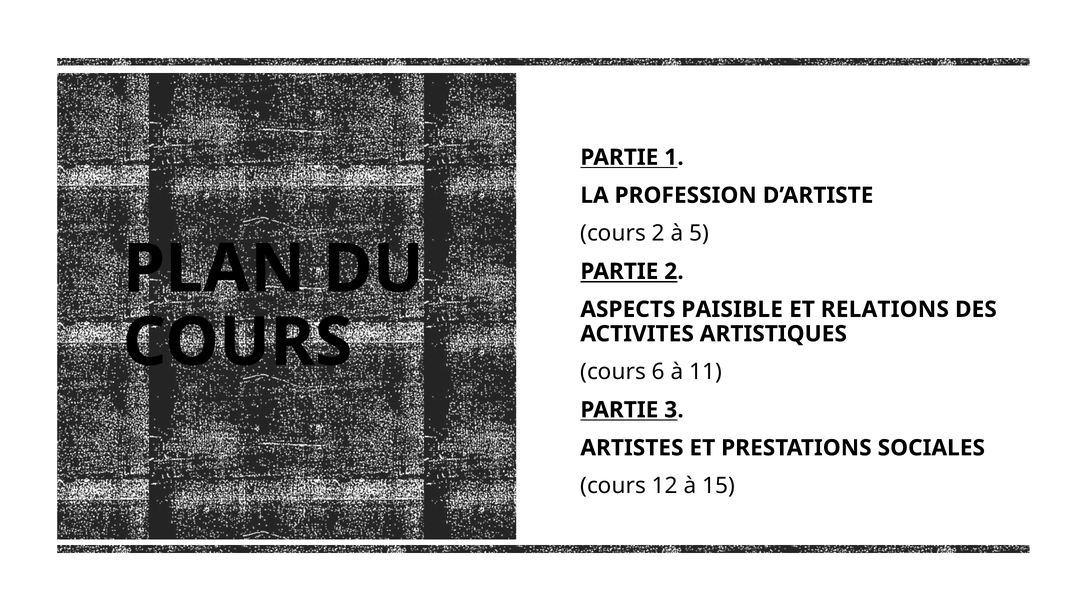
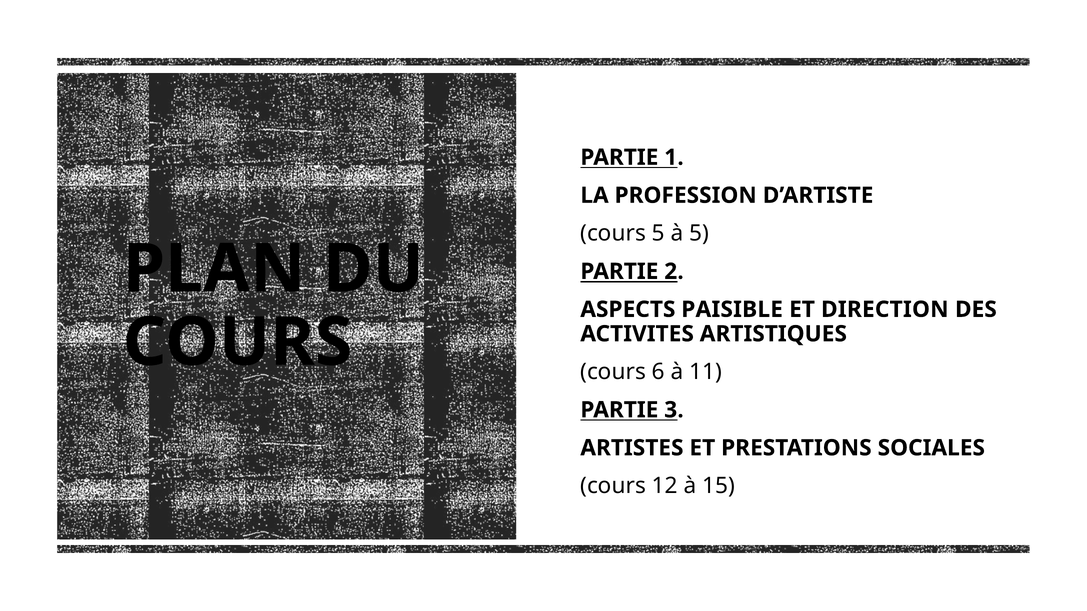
cours 2: 2 -> 5 (658, 234)
RELATIONS: RELATIONS -> DIRECTION (885, 310)
